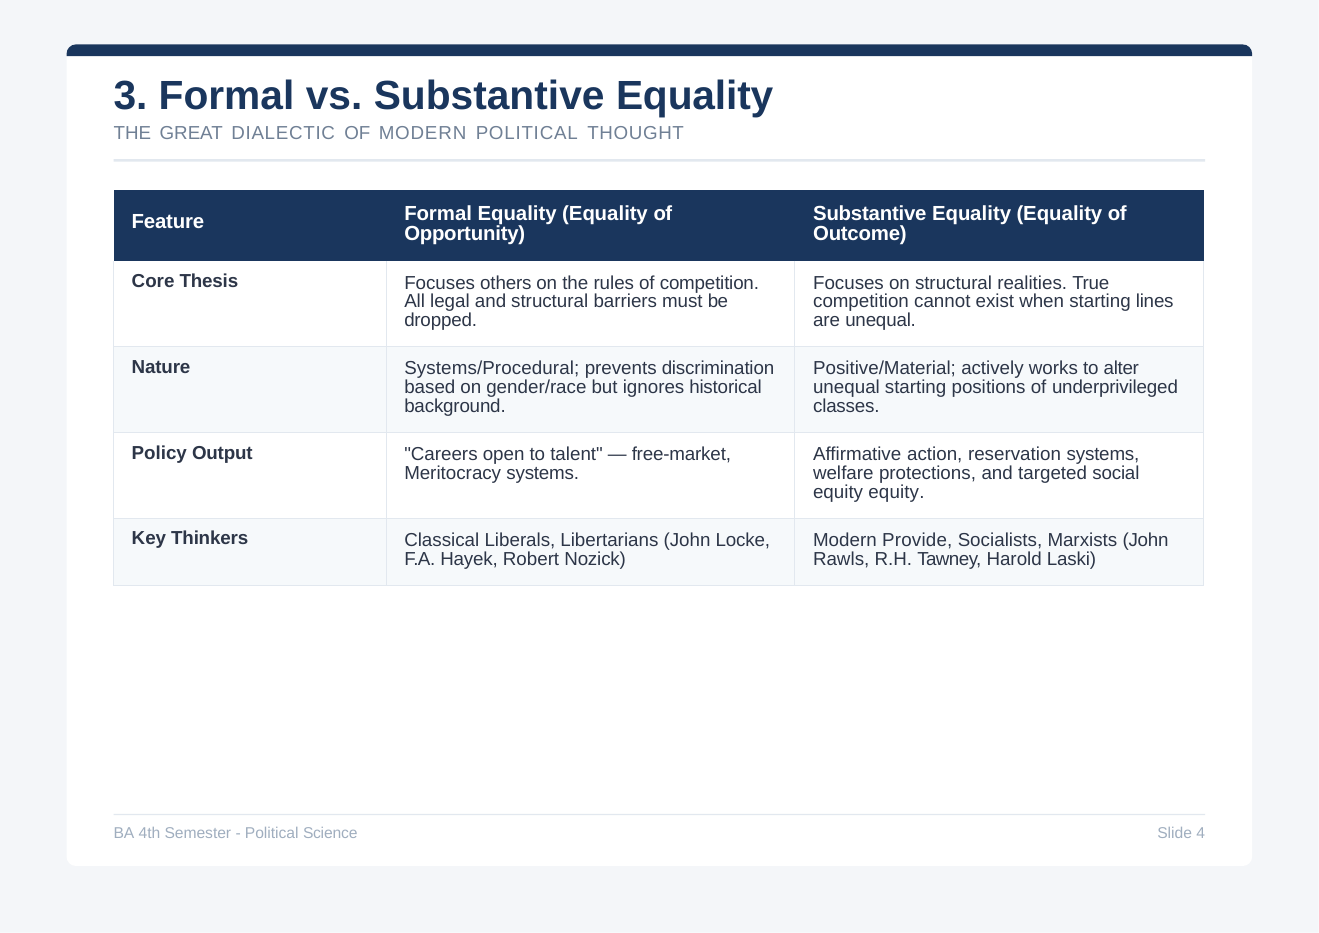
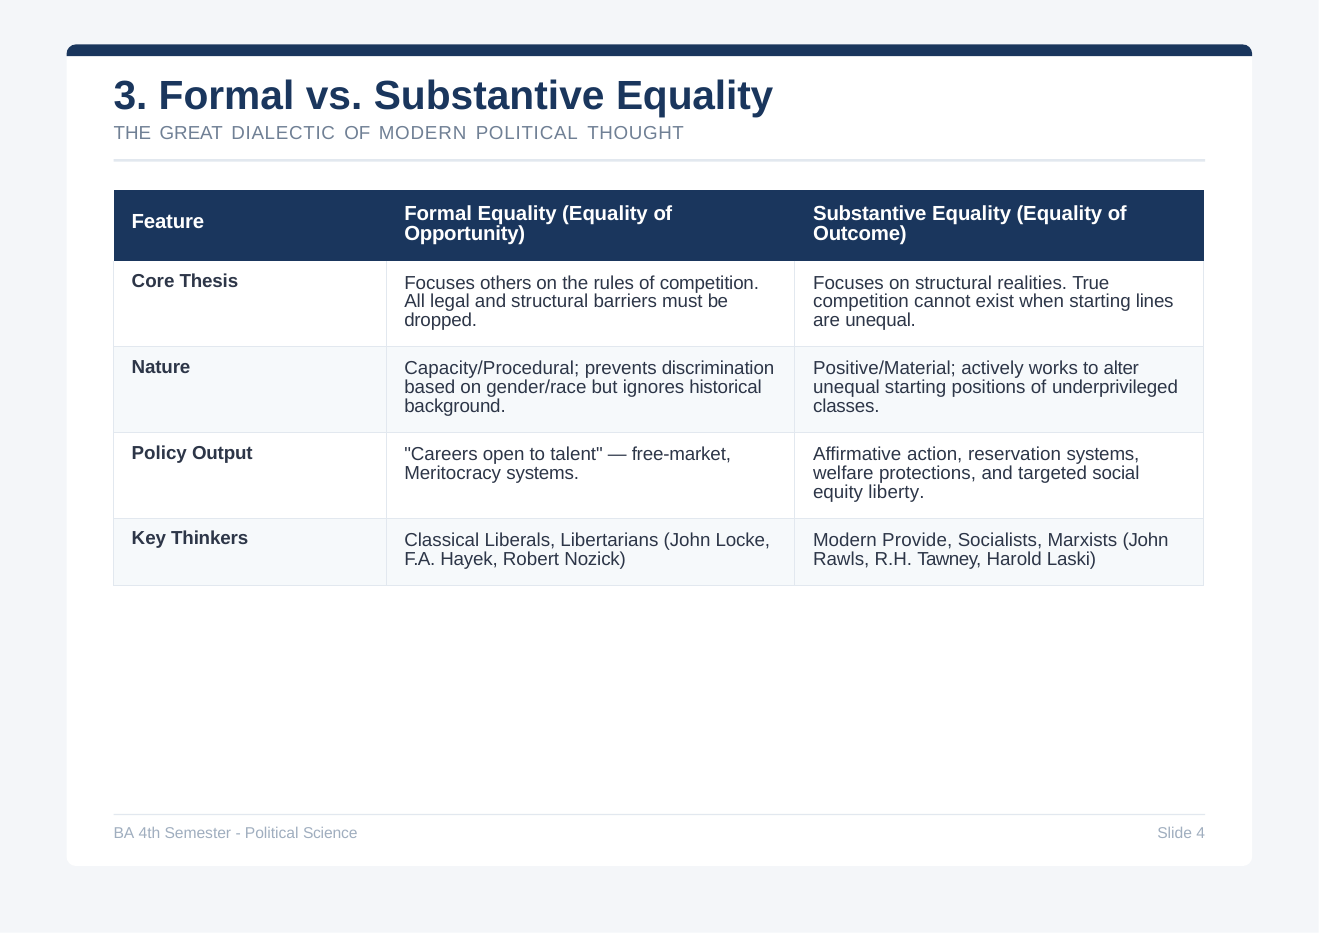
Systems/Procedural: Systems/Procedural -> Capacity/Procedural (492, 369)
equity equity: equity -> liberty (896, 492)
